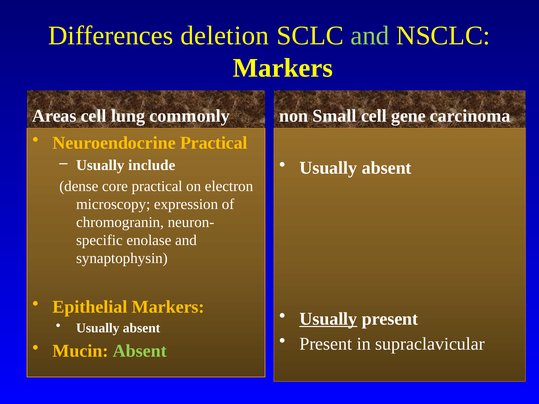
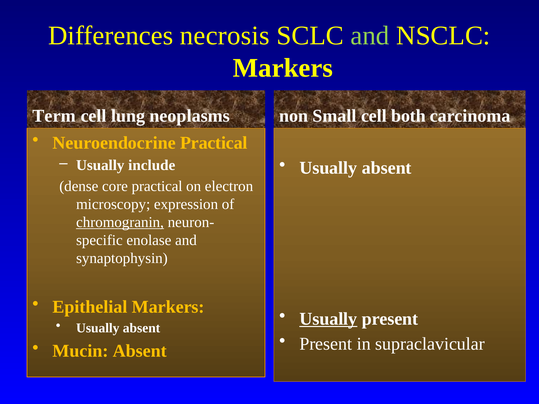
deletion: deletion -> necrosis (225, 36)
Areas: Areas -> Term (54, 116)
commonly: commonly -> neoplasms (190, 116)
gene: gene -> both (409, 116)
chromogranin underline: none -> present (120, 222)
Absent colour: light green -> yellow (140, 351)
